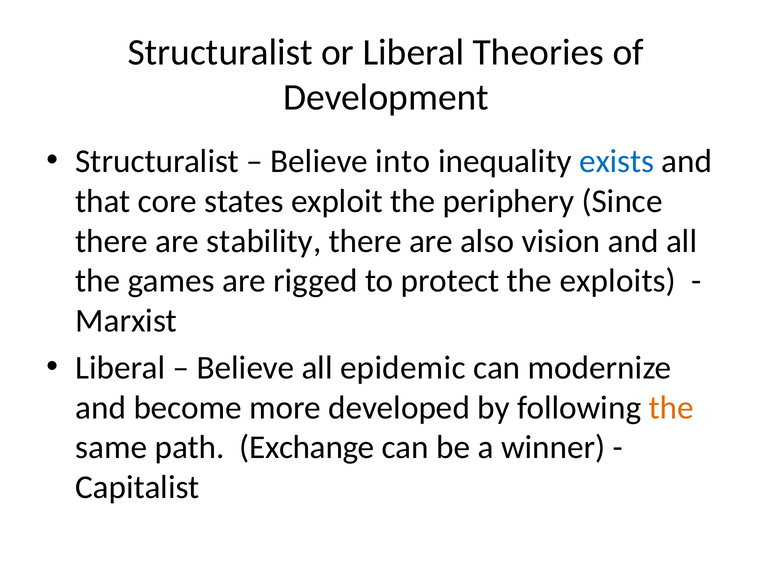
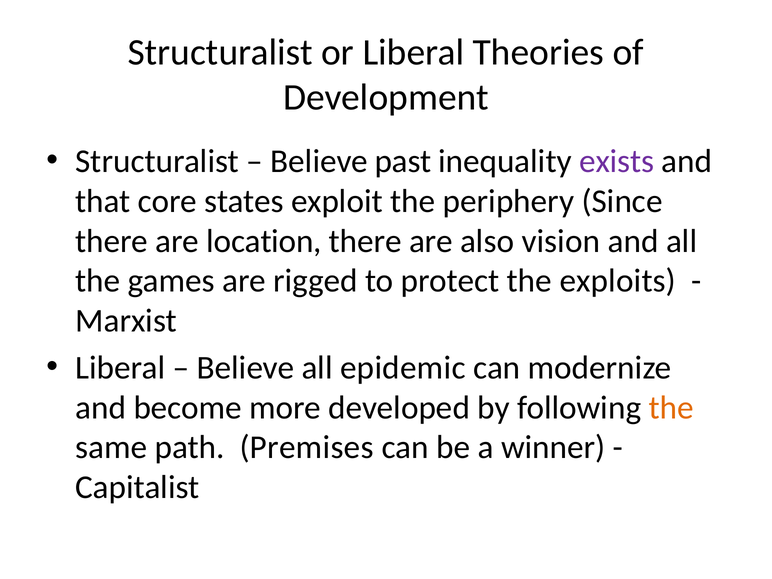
into: into -> past (403, 161)
exists colour: blue -> purple (617, 161)
stability: stability -> location (264, 241)
Exchange: Exchange -> Premises (307, 447)
